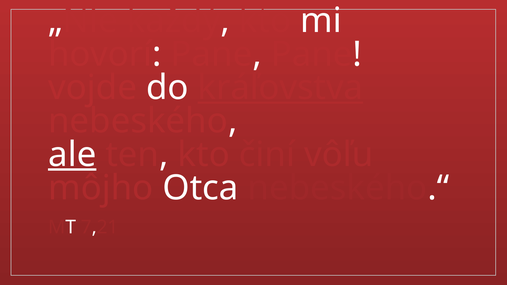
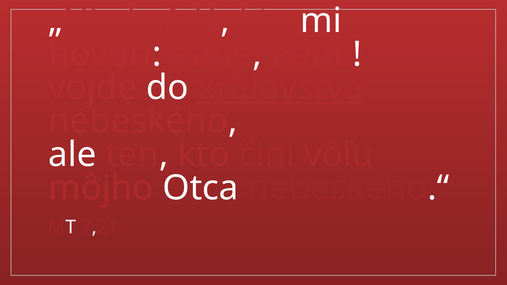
ale underline: present -> none (72, 155)
